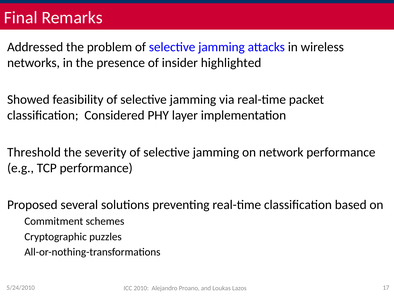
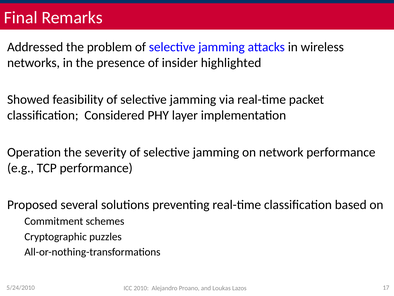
Threshold: Threshold -> Operation (34, 152)
